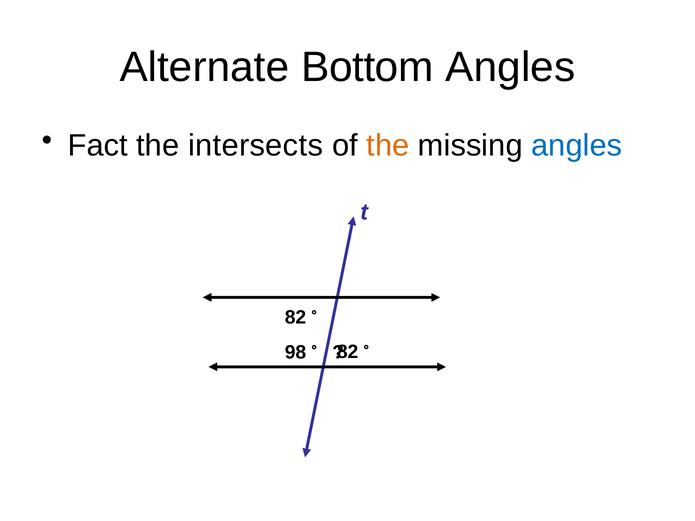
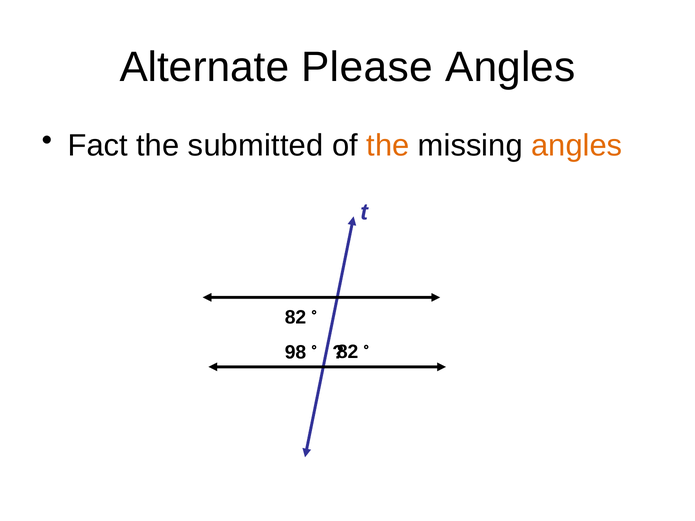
Bottom: Bottom -> Please (367, 67)
intersects: intersects -> submitted (256, 146)
angles colour: blue -> orange (577, 146)
